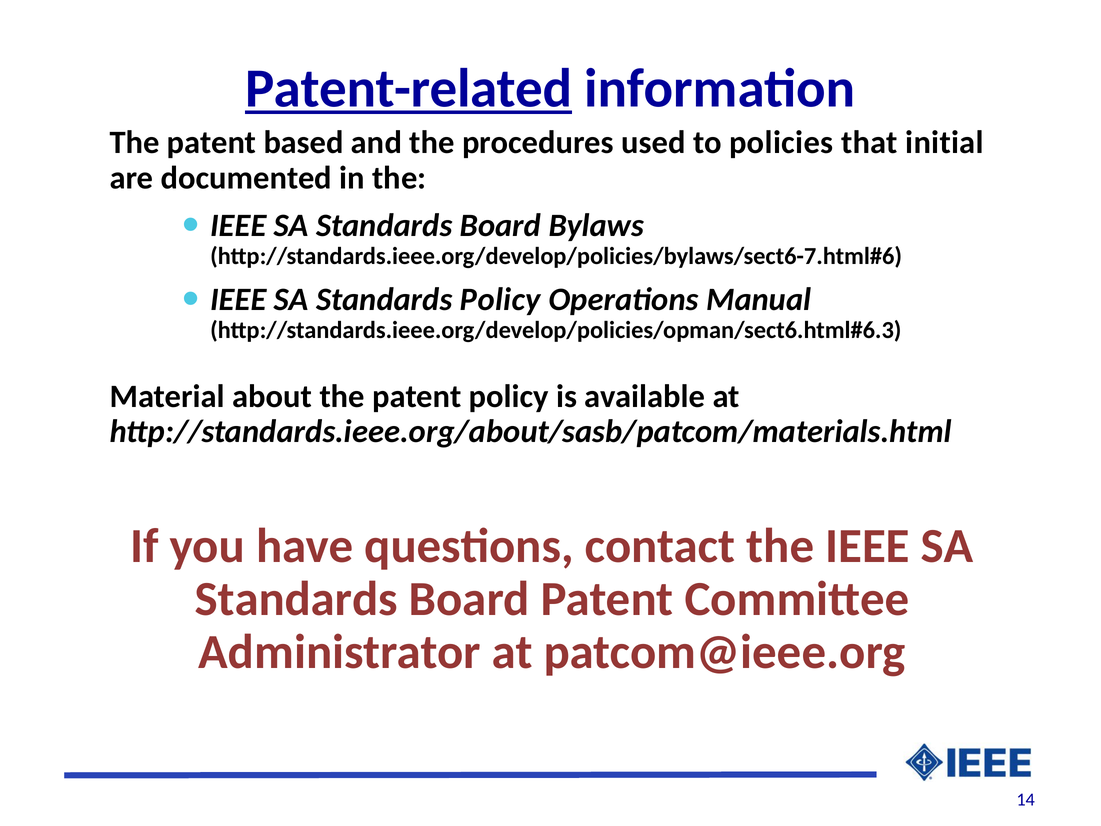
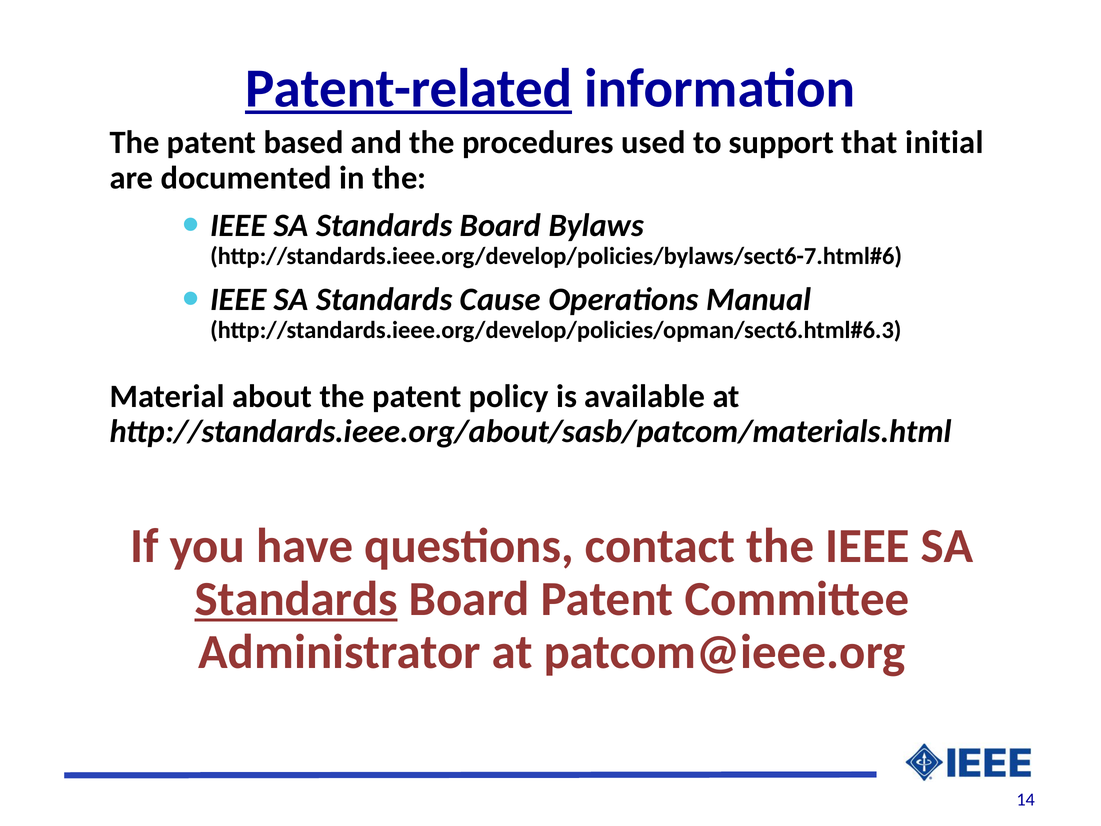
policies: policies -> support (781, 143)
Standards Policy: Policy -> Cause (500, 299)
Standards underline: none -> present (296, 599)
